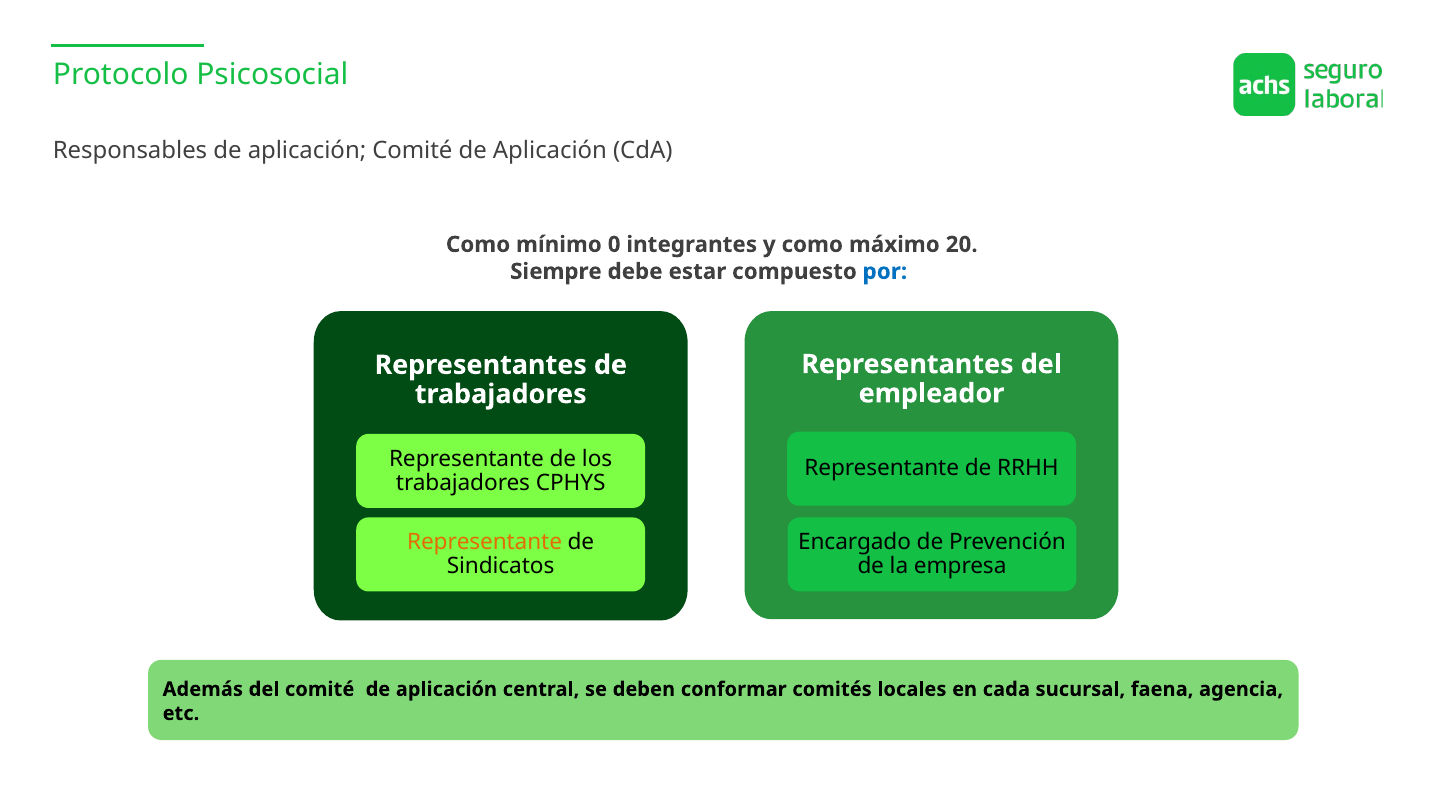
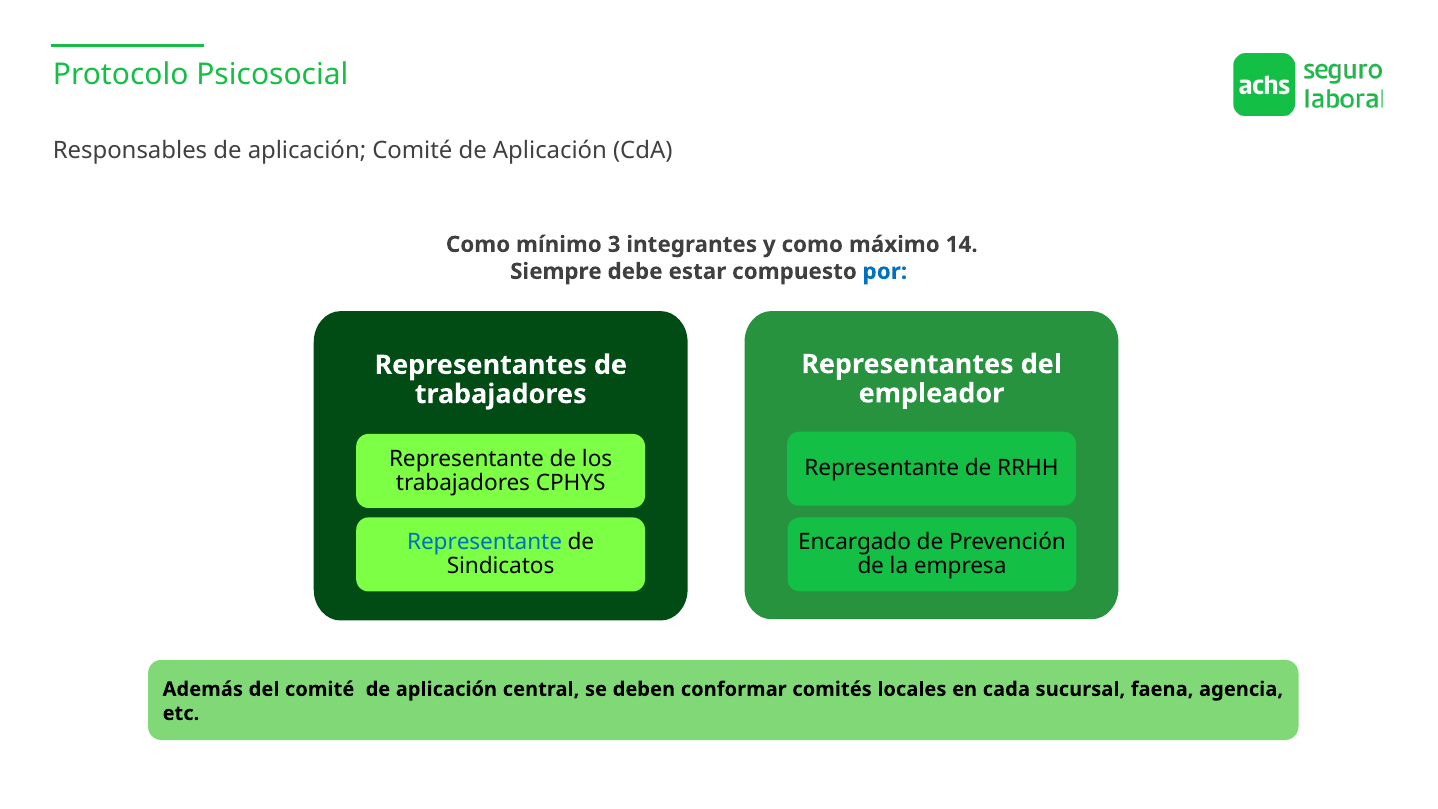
0: 0 -> 3 (614, 244)
20: 20 -> 14 (962, 244)
Representante colour: orange -> blue (485, 542)
